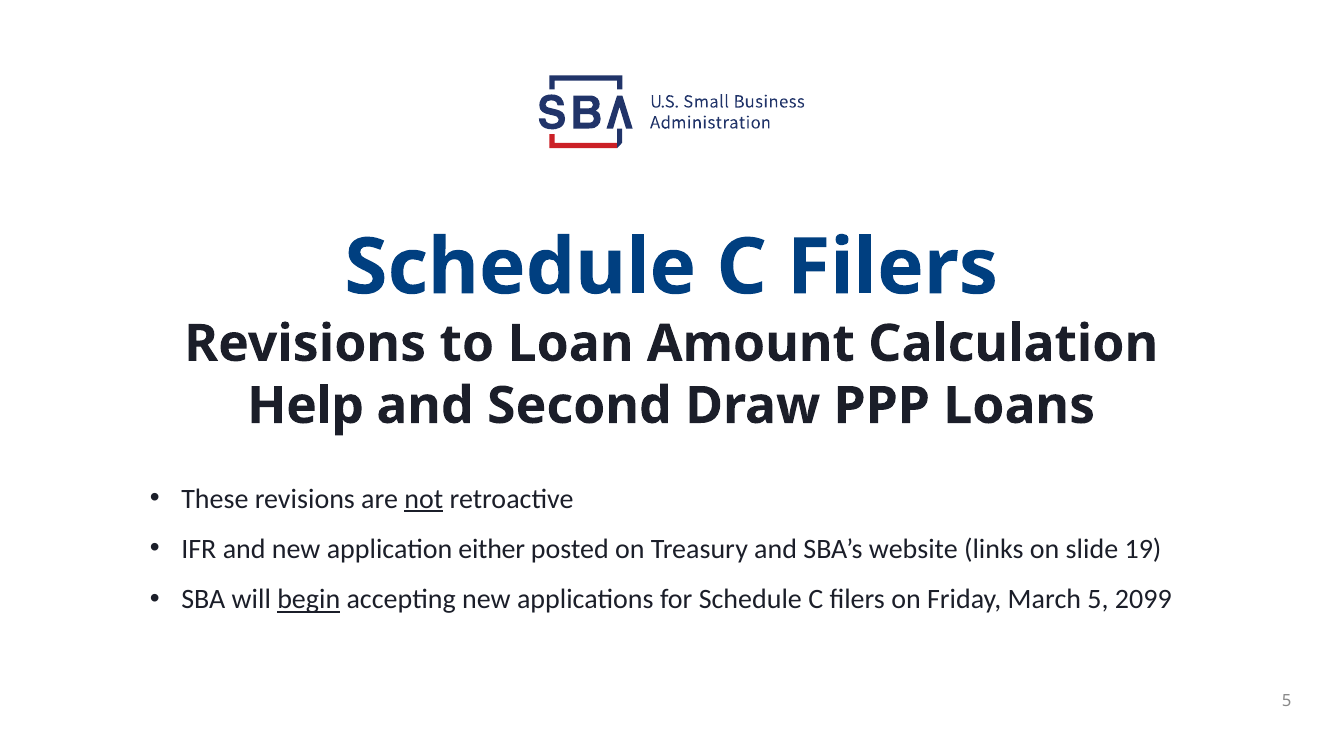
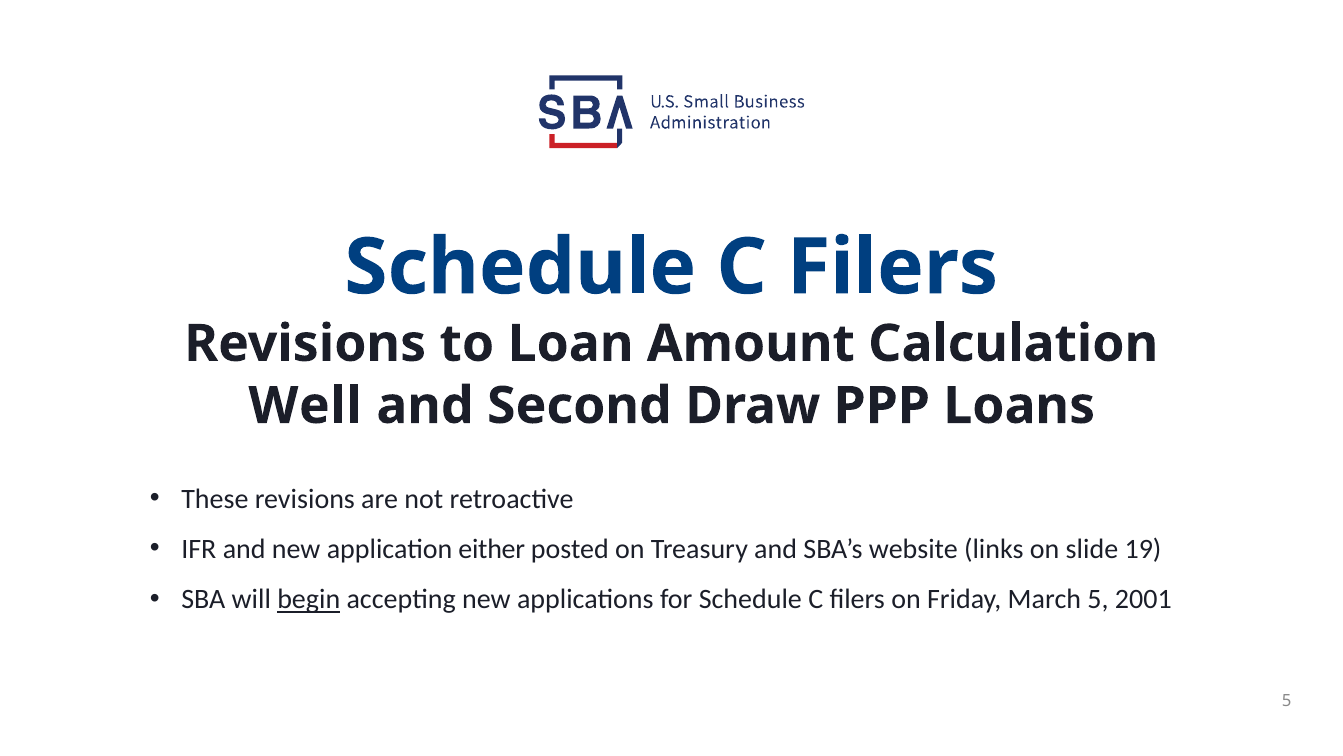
Help: Help -> Well (305, 406)
not underline: present -> none (424, 499)
2099: 2099 -> 2001 (1143, 599)
